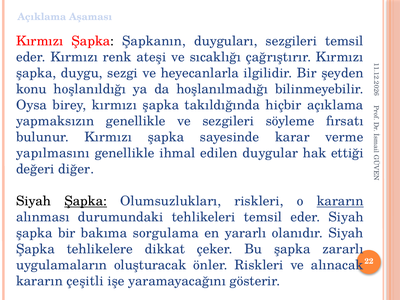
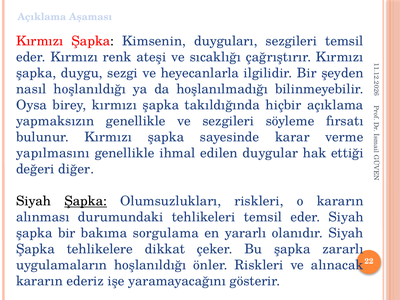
Şapkanın: Şapkanın -> Kimsenin (154, 41)
konu: konu -> nasıl (31, 89)
kararın underline: present -> none (340, 201)
uygulamaların oluşturacak: oluşturacak -> hoşlanıldığı (150, 265)
çeşitli: çeşitli -> ederiz (85, 281)
